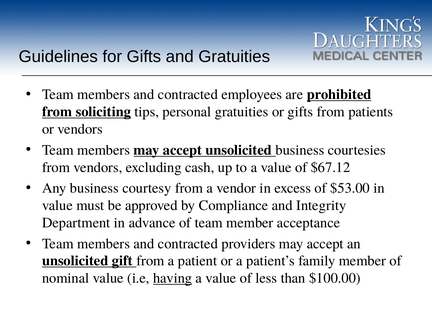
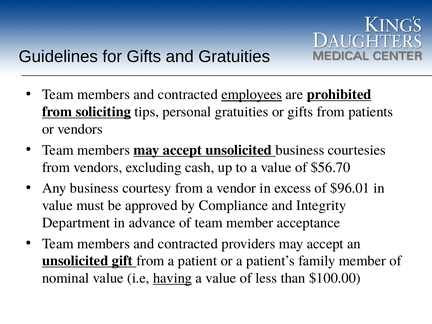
employees underline: none -> present (252, 95)
$67.12: $67.12 -> $56.70 (331, 167)
$53.00: $53.00 -> $96.01 (350, 188)
